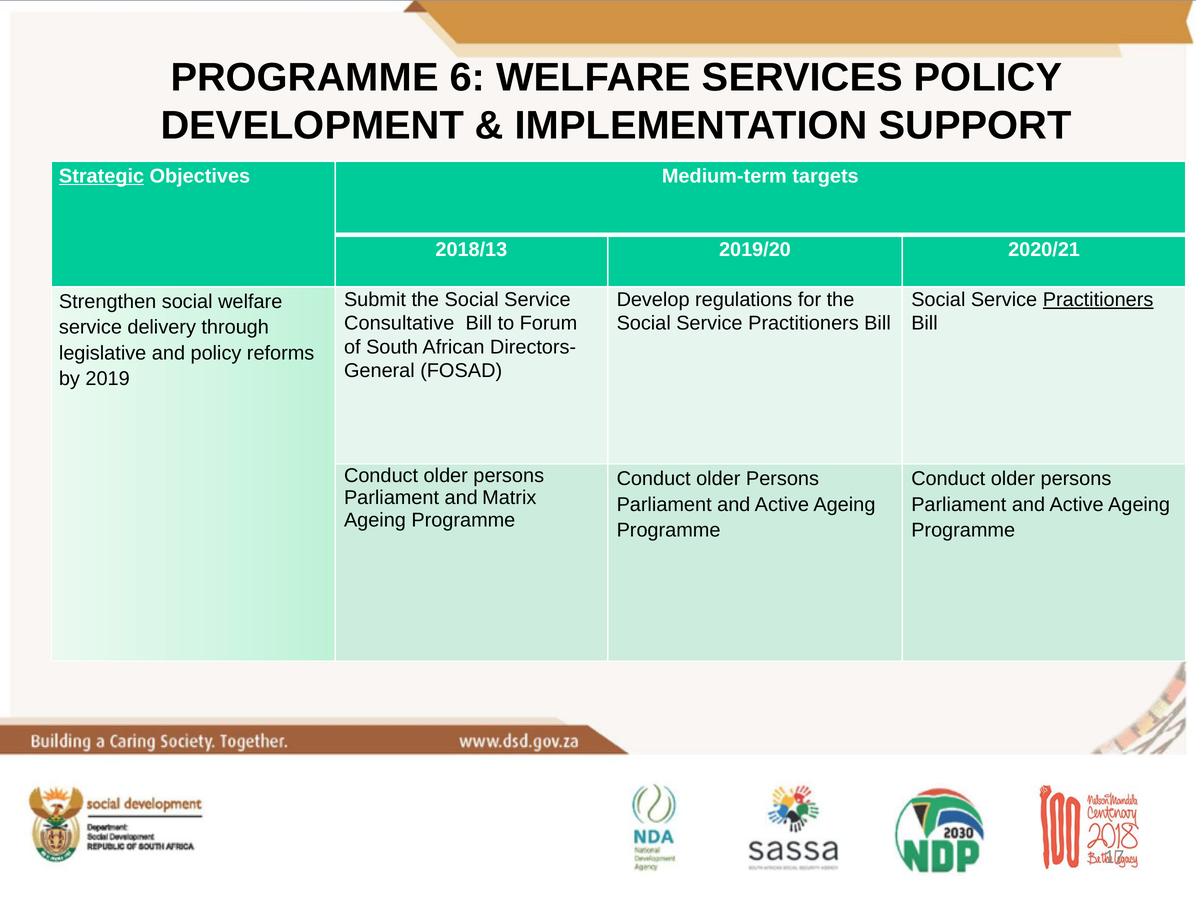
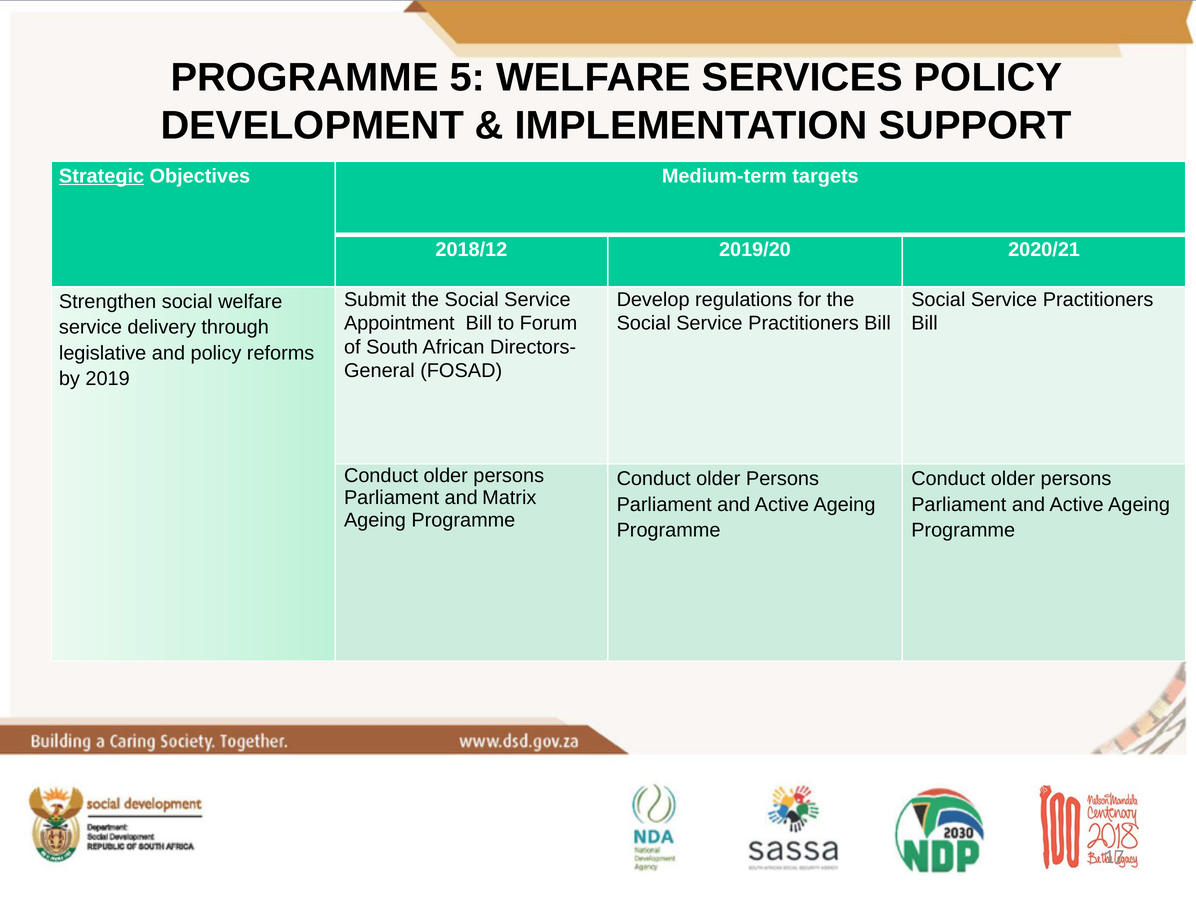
6: 6 -> 5 (467, 78)
2018/13: 2018/13 -> 2018/12 (471, 250)
Practitioners underline: present -> none (1098, 300)
Consultative: Consultative -> Appointment (399, 323)
